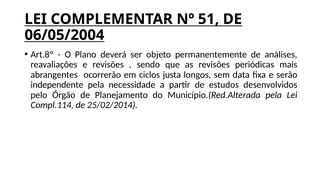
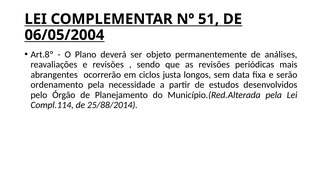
independente: independente -> ordenamento (57, 85)
25/02/2014: 25/02/2014 -> 25/88/2014 (112, 105)
